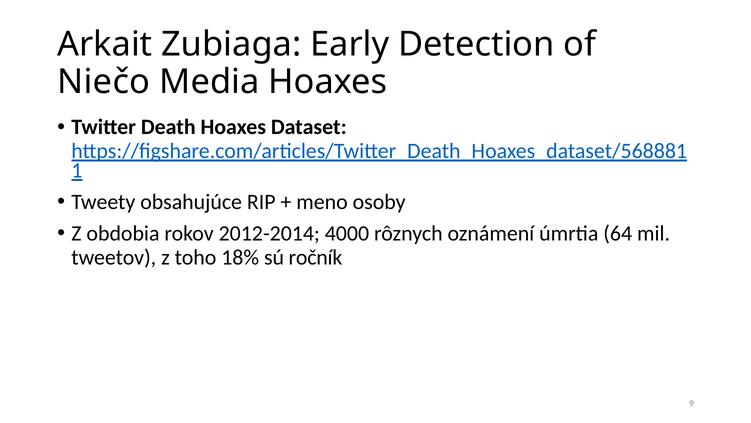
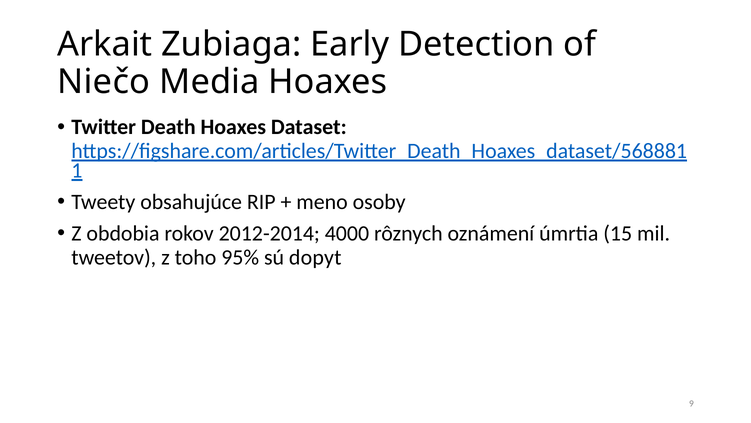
64: 64 -> 15 (618, 233)
18%: 18% -> 95% (240, 257)
ročník: ročník -> dopyt (315, 257)
